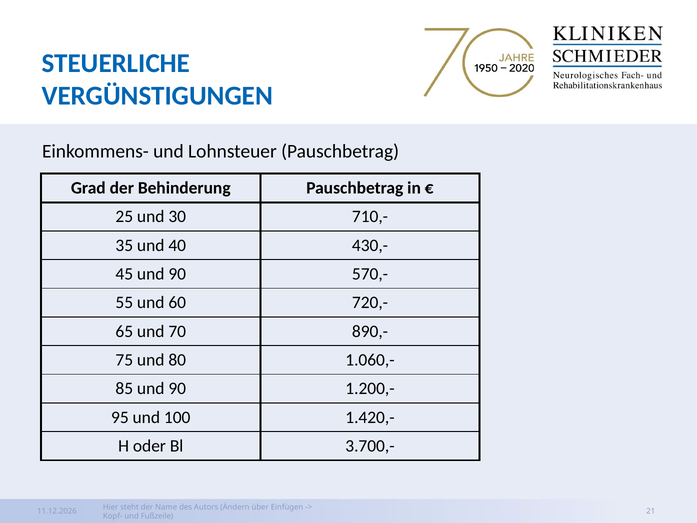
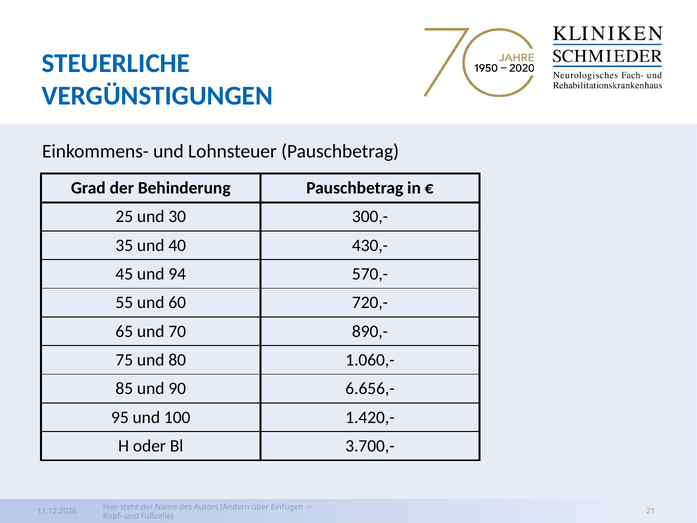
710,-: 710,- -> 300,- (370, 217)
45 und 90: 90 -> 94 (177, 274)
1.200,-: 1.200,- -> 6.656,- (370, 388)
